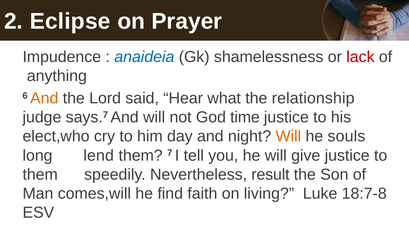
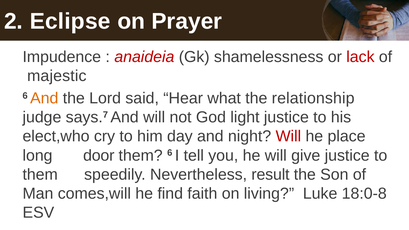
anaideia colour: blue -> red (144, 57)
anything: anything -> majestic (57, 76)
time: time -> light (245, 117)
Will colour: orange -> red (288, 136)
souls: souls -> place (347, 136)
lend: lend -> door (99, 156)
them 7: 7 -> 6 (170, 153)
18:7-8: 18:7-8 -> 18:0-8 (364, 194)
